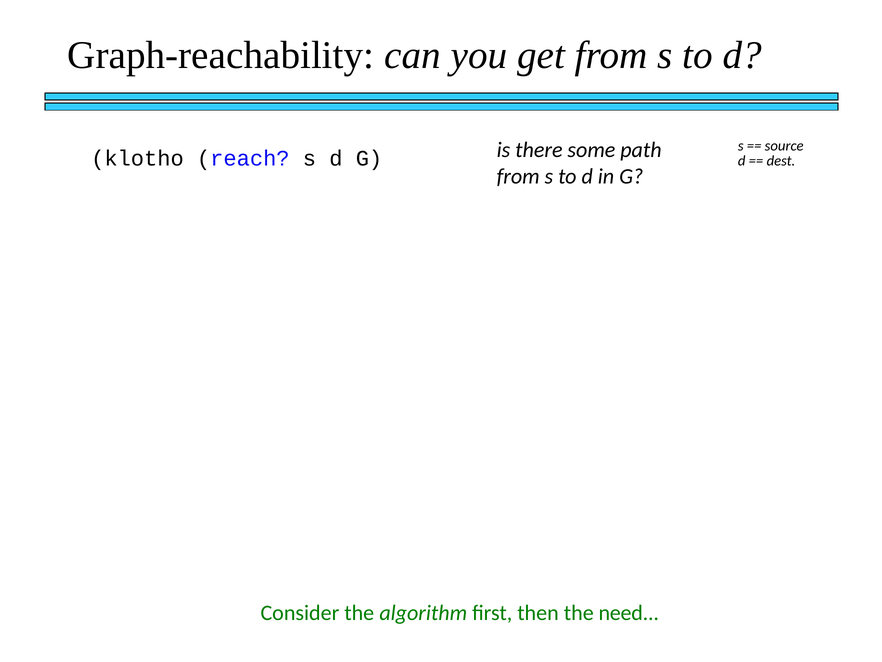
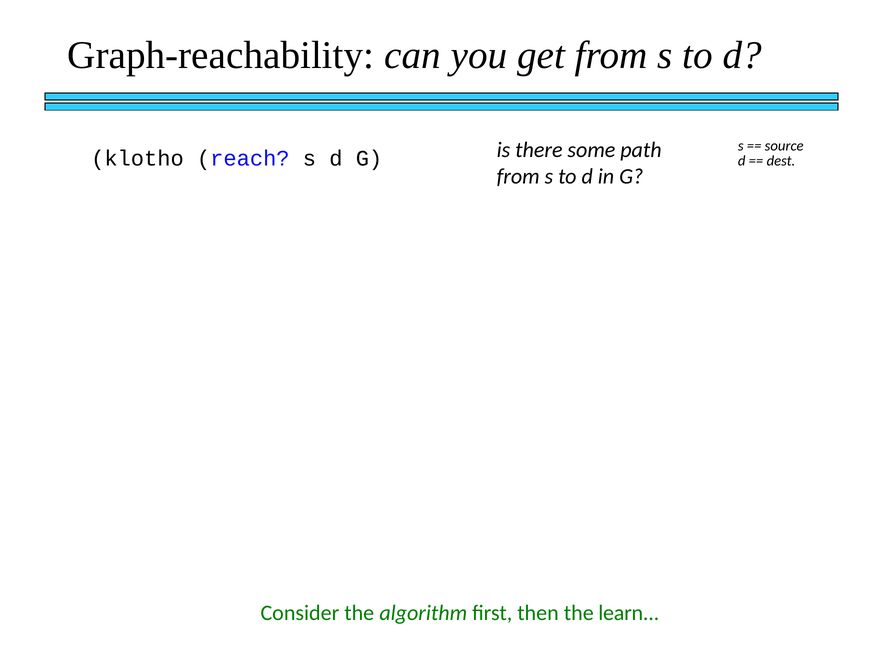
need: need -> learn (629, 613)
